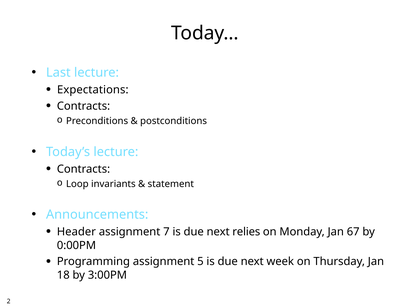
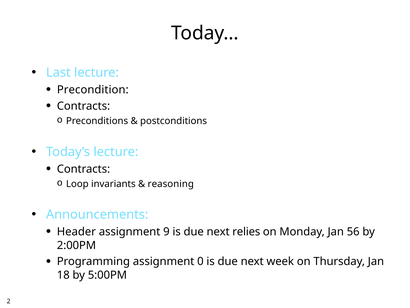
Expectations: Expectations -> Precondition (93, 90)
statement: statement -> reasoning (171, 184)
7: 7 -> 9 (166, 231)
67: 67 -> 56 (353, 231)
0:00PM: 0:00PM -> 2:00PM (76, 245)
5: 5 -> 0 (200, 261)
3:00PM: 3:00PM -> 5:00PM (107, 275)
